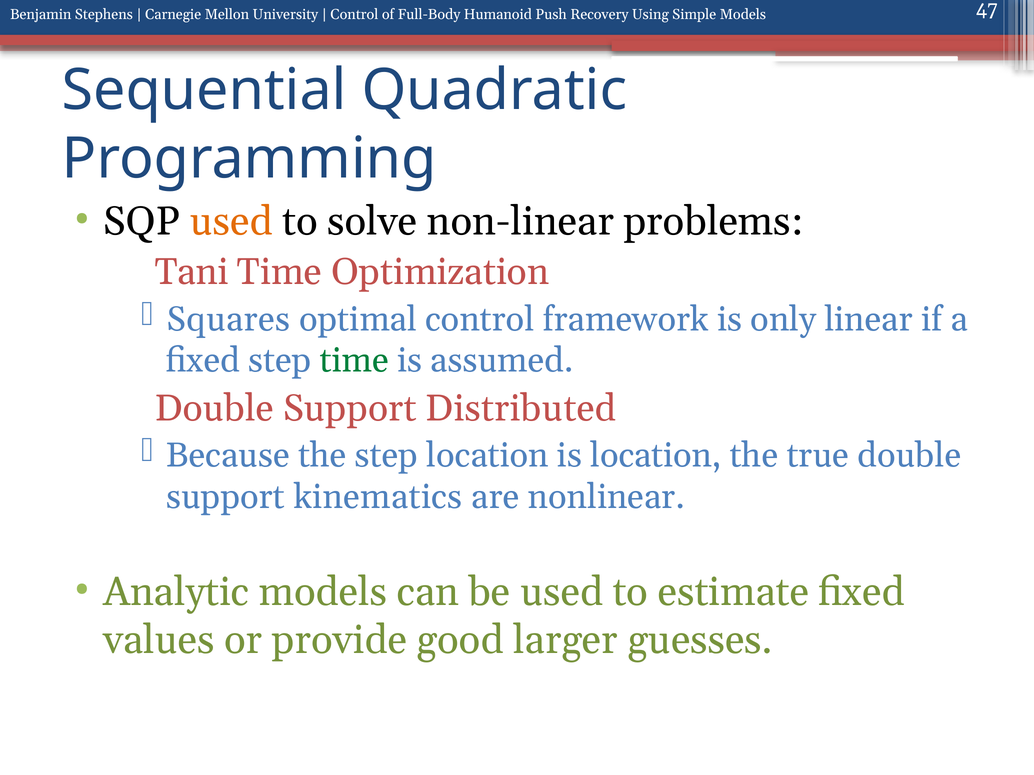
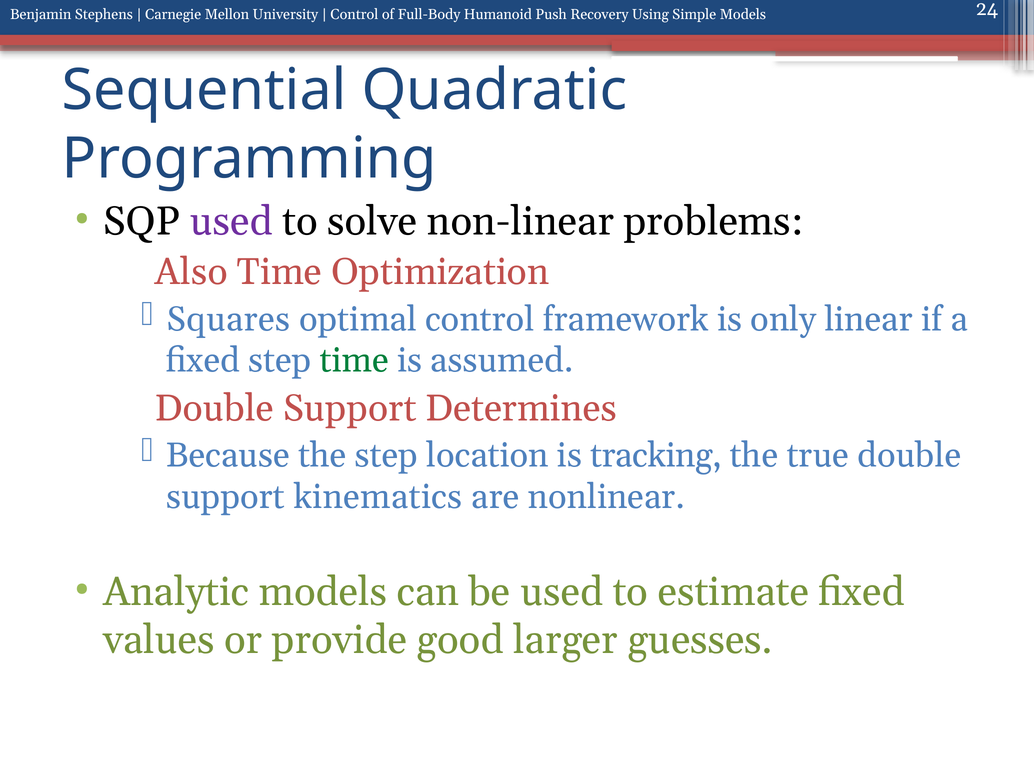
47: 47 -> 24 (987, 9)
used colour: orange -> purple (231, 222)
Tani: Tani -> Also (191, 272)
Distributed: Distributed -> Determines (521, 408)
is location: location -> tracking (656, 456)
